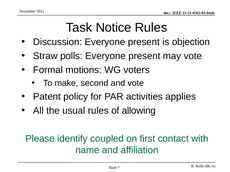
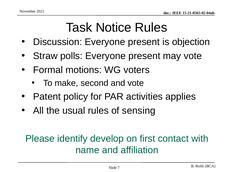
allowing: allowing -> sensing (139, 111)
coupled: coupled -> develop (107, 139)
